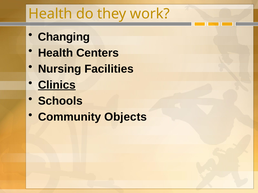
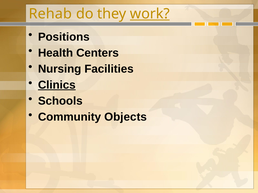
Health: Health -> Rehab (50, 14)
work underline: none -> present (150, 14)
Changing: Changing -> Positions (64, 37)
